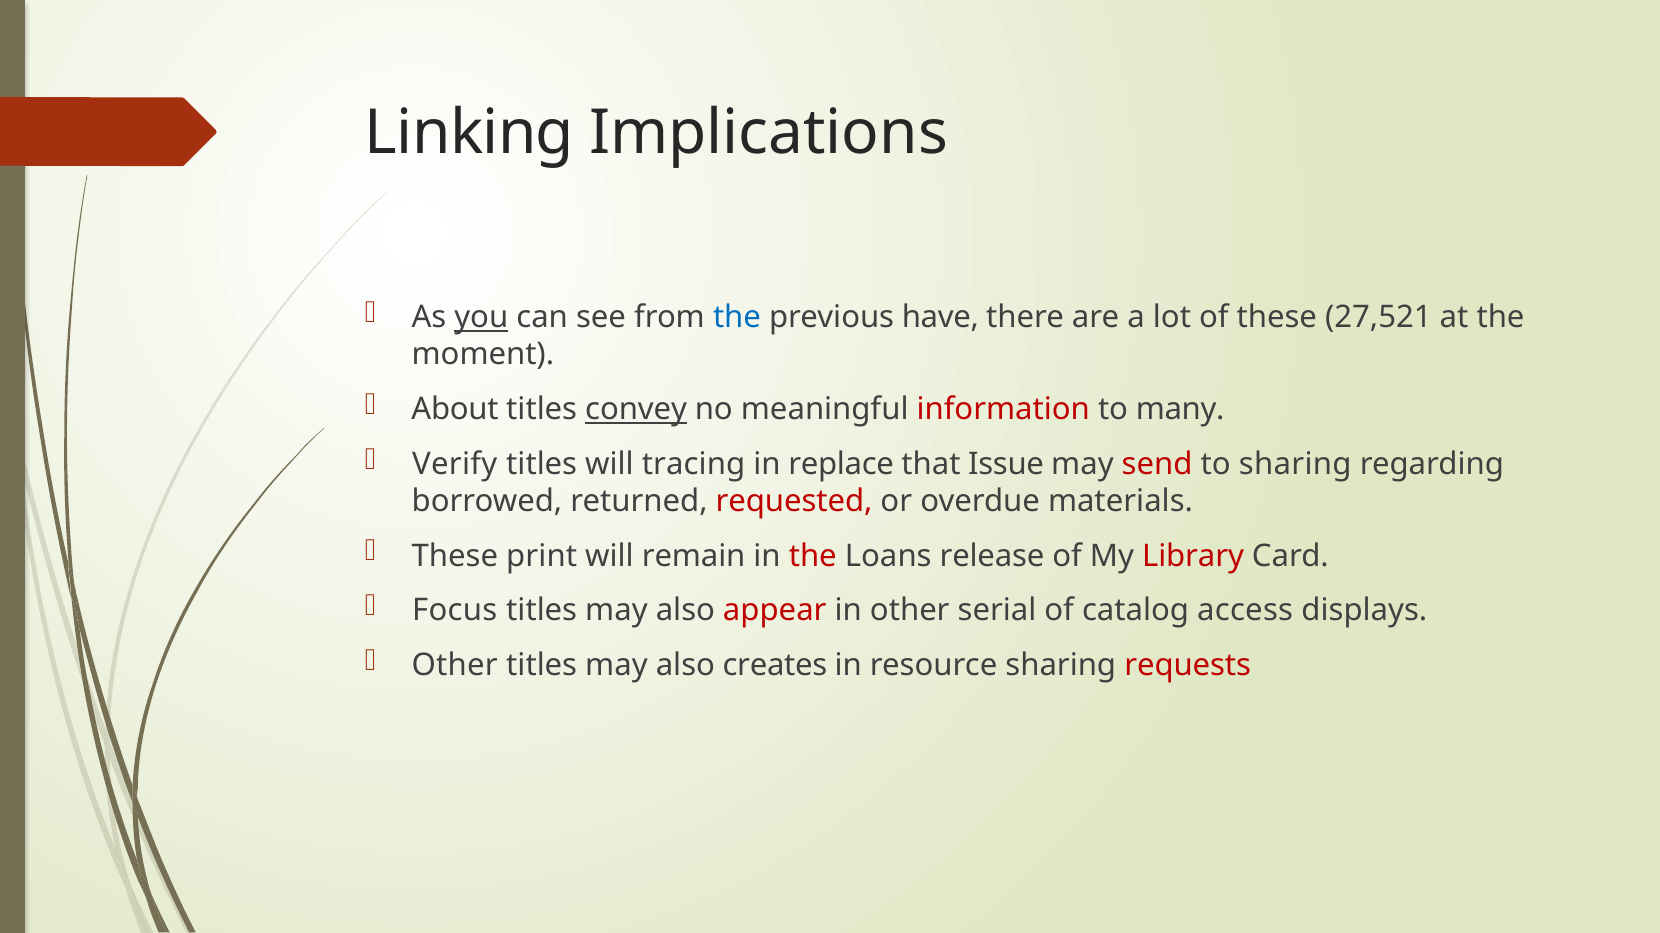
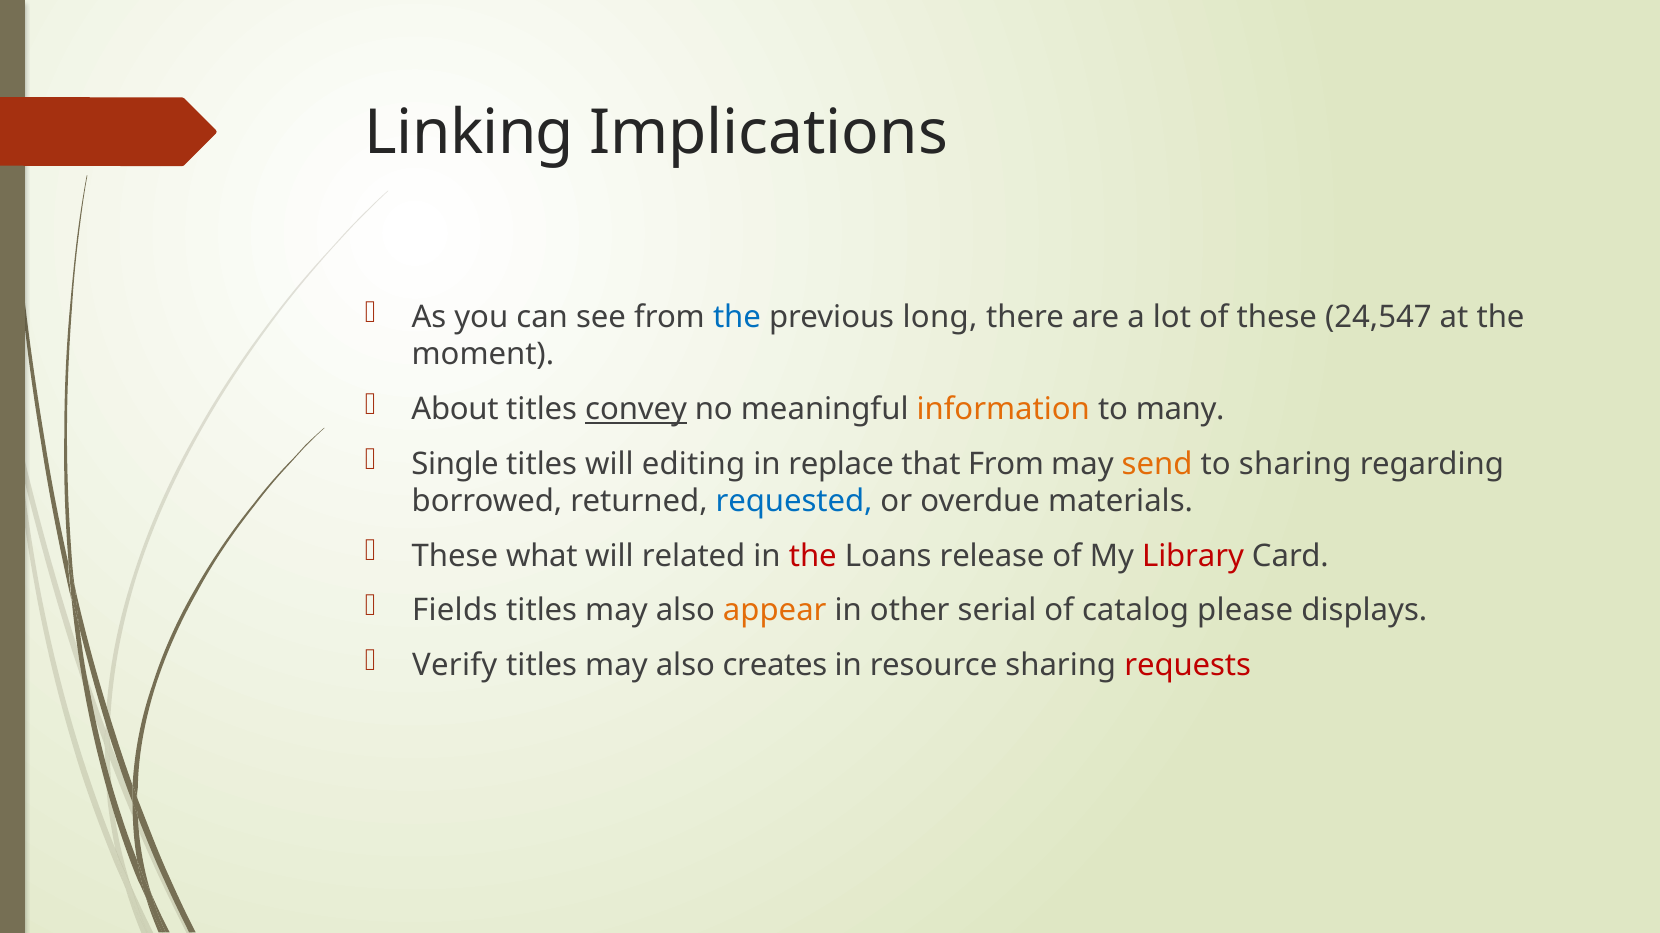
you underline: present -> none (481, 318)
have: have -> long (940, 318)
27,521: 27,521 -> 24,547 (1378, 318)
information colour: red -> orange (1003, 410)
Verify: Verify -> Single (455, 464)
tracing: tracing -> editing (693, 464)
that Issue: Issue -> From (1006, 464)
send colour: red -> orange (1157, 464)
requested colour: red -> blue (794, 502)
print: print -> what (542, 556)
remain: remain -> related (694, 556)
Focus: Focus -> Fields (455, 611)
appear colour: red -> orange (775, 611)
access: access -> please (1245, 611)
Other: Other -> Verify (455, 666)
